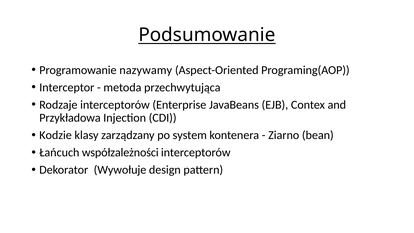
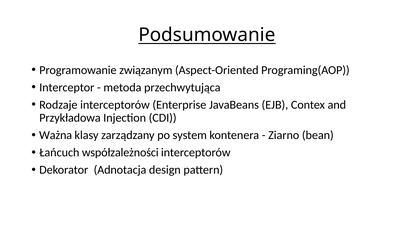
nazywamy: nazywamy -> związanym (146, 70)
Kodzie: Kodzie -> Ważna (56, 135)
Wywołuje: Wywołuje -> Adnotacja (120, 170)
